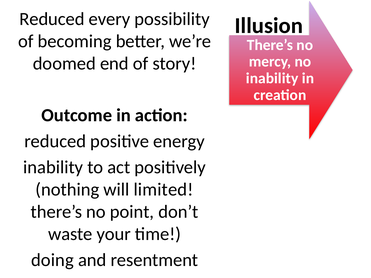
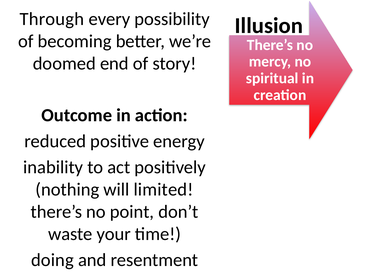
Reduced: Reduced -> Through (52, 19)
inability: inability -> spiritual (272, 78)
